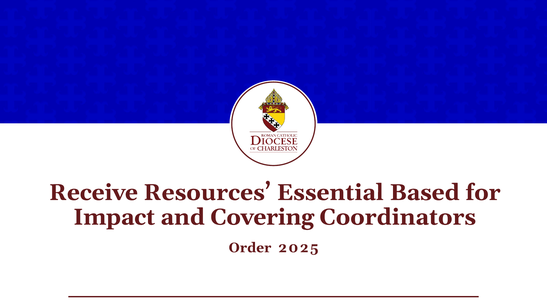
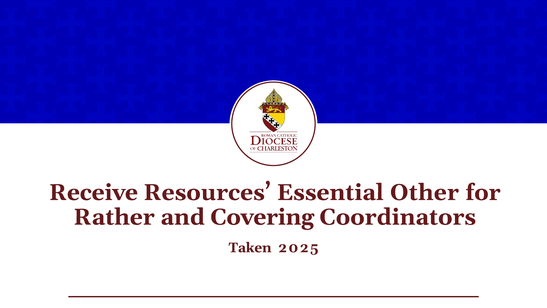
Based: Based -> Other (424, 192)
Impact: Impact -> Rather (114, 217)
Order: Order -> Taken (250, 247)
